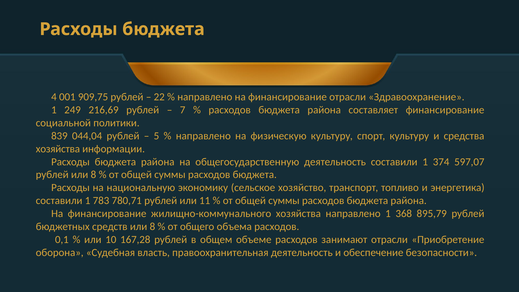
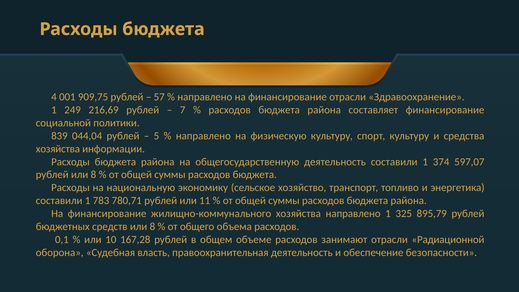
22: 22 -> 57 (159, 97)
368: 368 -> 325 (404, 214)
Приобретение: Приобретение -> Радиационной (448, 240)
